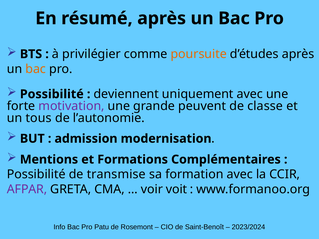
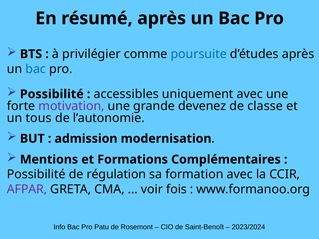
poursuite colour: orange -> blue (199, 54)
bac colour: orange -> blue (36, 69)
deviennent: deviennent -> accessibles (126, 94)
peuvent: peuvent -> devenez (202, 106)
transmise: transmise -> régulation (116, 175)
voit: voit -> fois (176, 189)
